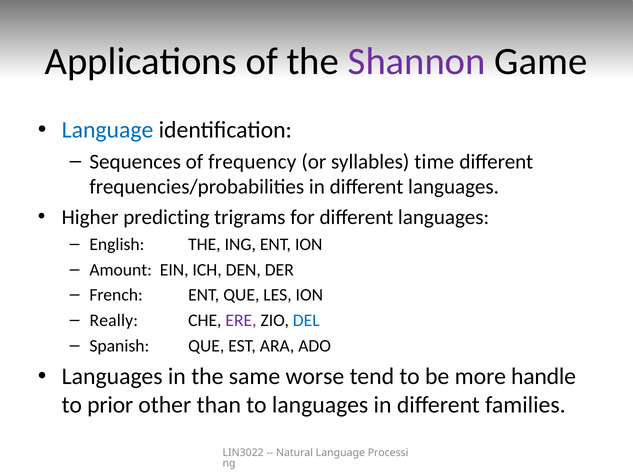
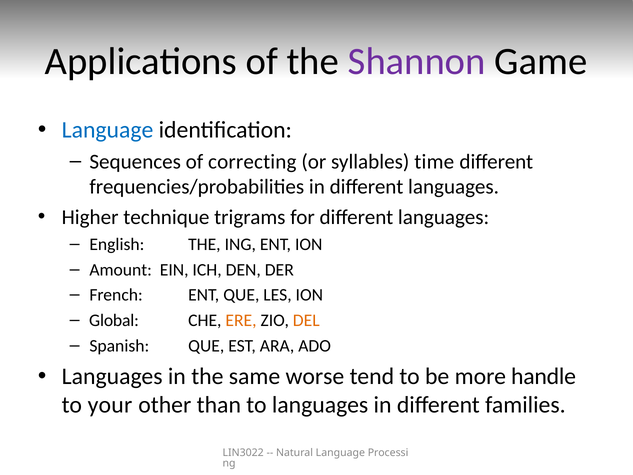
frequency: frequency -> correcting (252, 162)
predicting: predicting -> technique (166, 217)
Really: Really -> Global (114, 320)
ERE colour: purple -> orange (241, 320)
DEL colour: blue -> orange (306, 320)
prior: prior -> your (110, 405)
